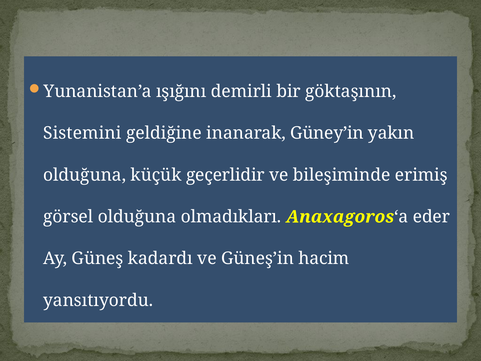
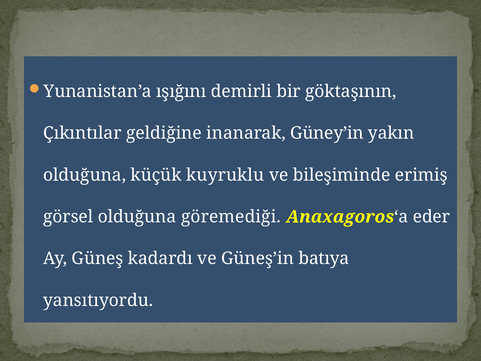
Sistemini: Sistemini -> Çıkıntılar (82, 133)
geçerlidir: geçerlidir -> kuyruklu (225, 175)
olmadıkları: olmadıkları -> göremediği (231, 217)
hacim: hacim -> batıya (324, 258)
